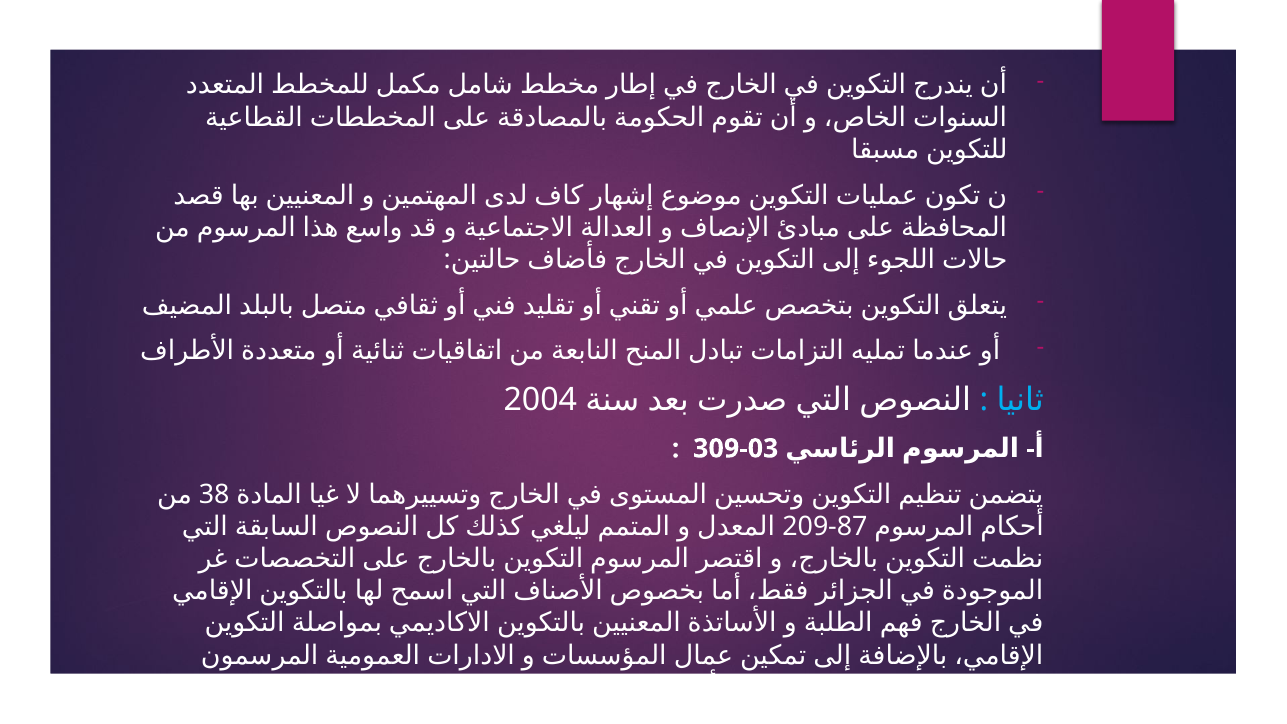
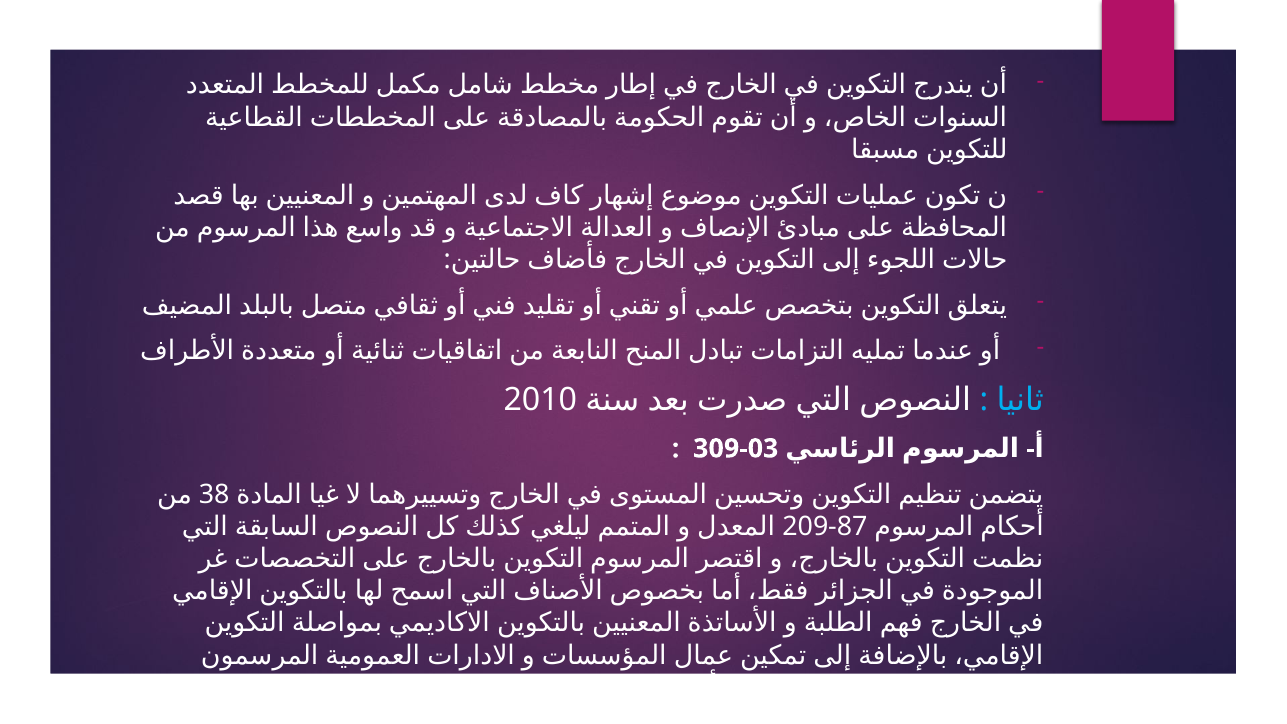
2004: 2004 -> 2010 (540, 400)
